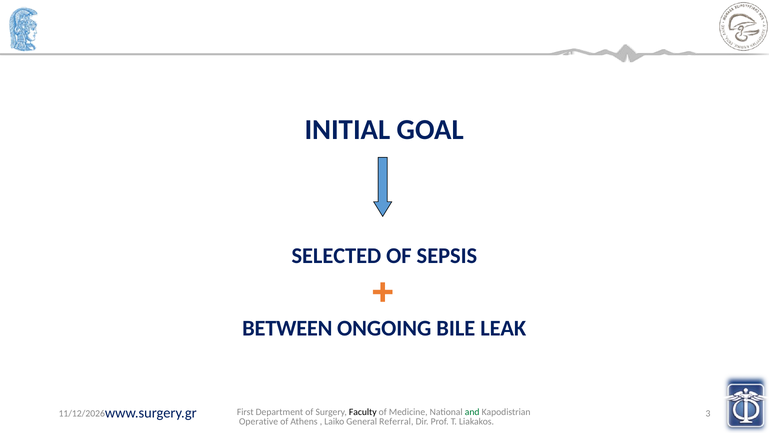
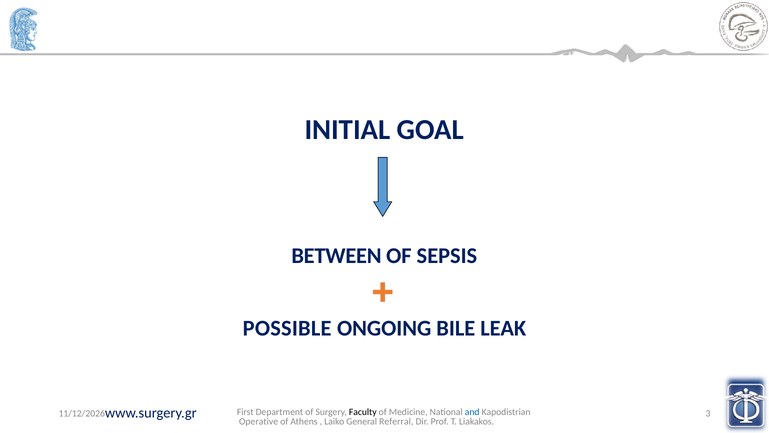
SELECTED: SELECTED -> BETWEEN (336, 256)
BETWEEN: BETWEEN -> POSSIBLE (287, 328)
and colour: green -> blue (472, 412)
